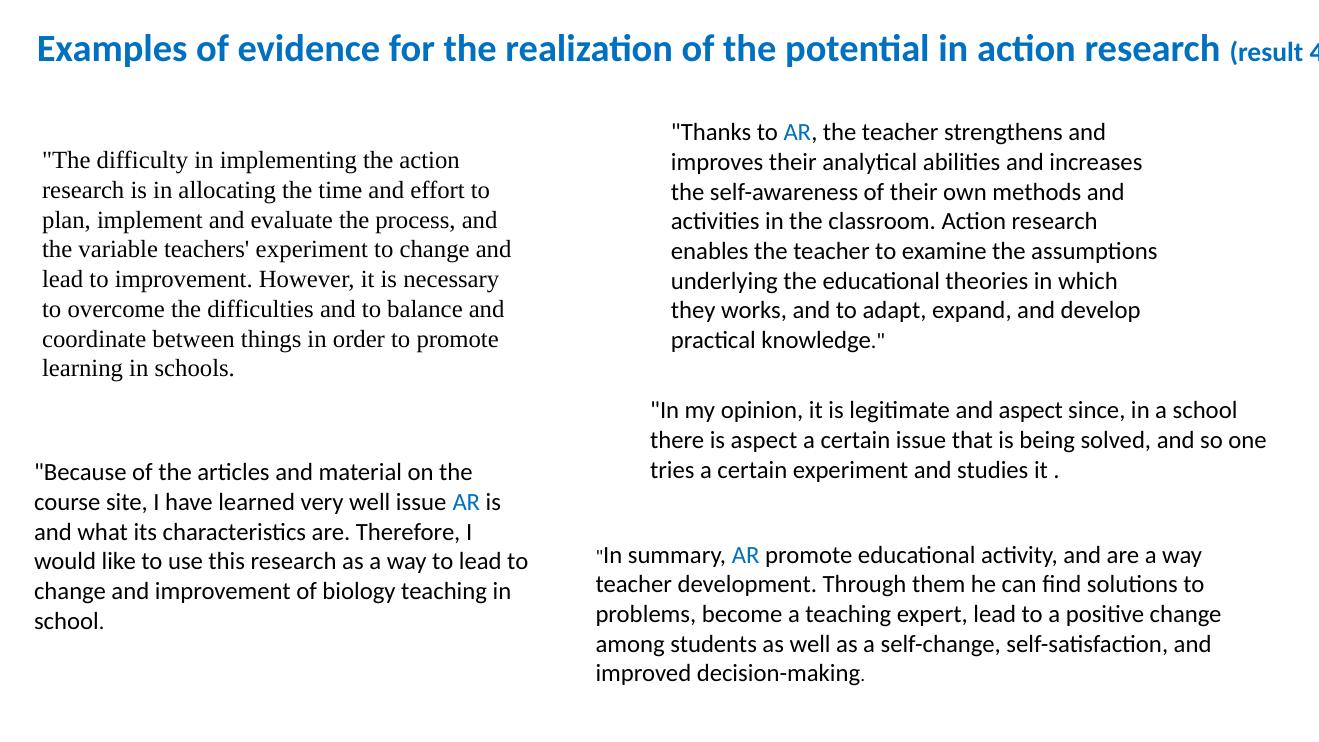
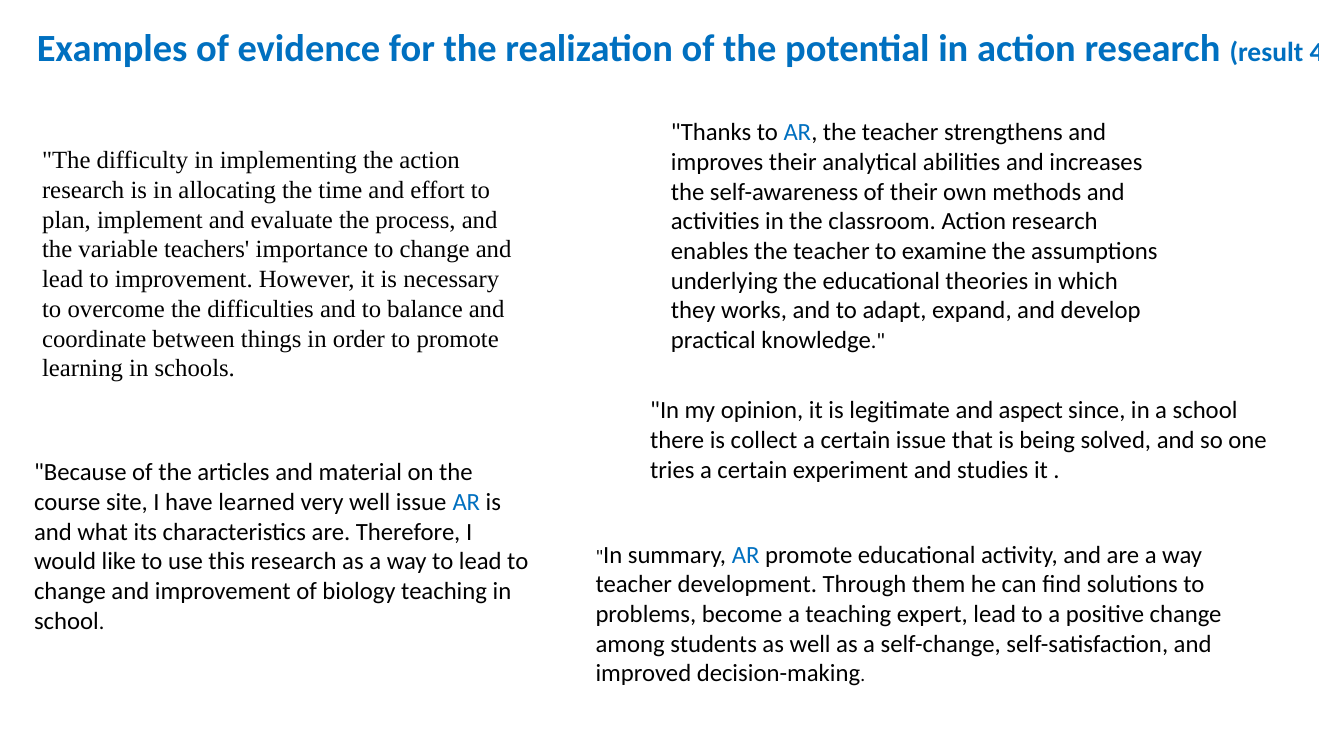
teachers experiment: experiment -> importance (312, 250)
is aspect: aspect -> collect (764, 440)
